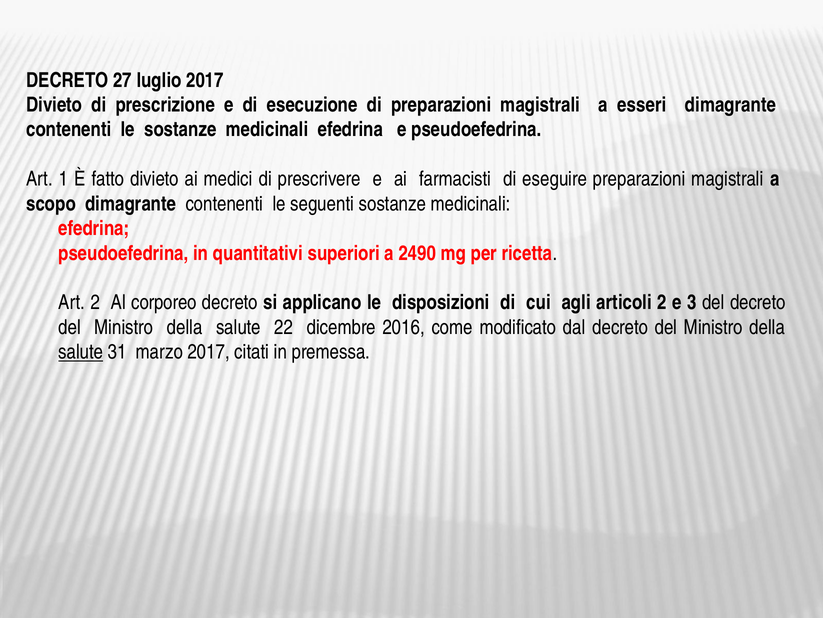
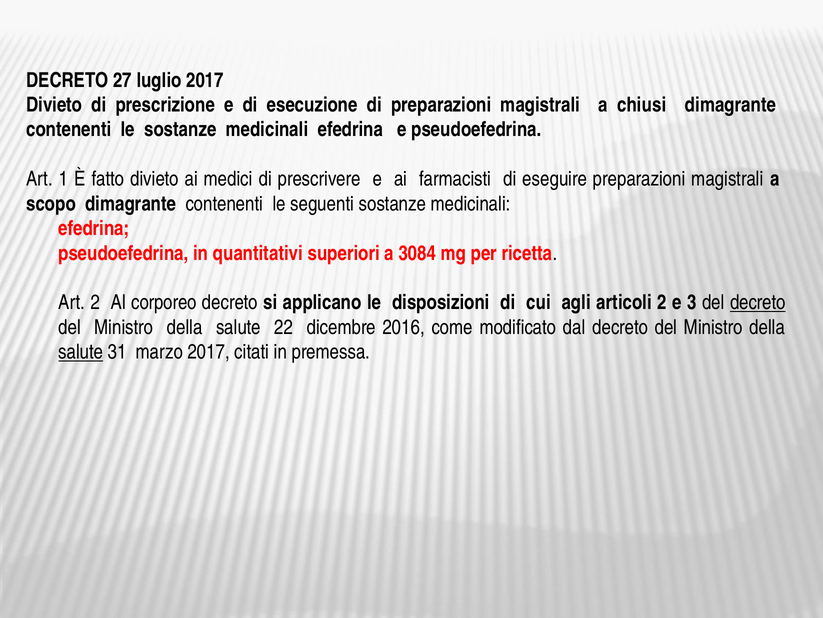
esseri: esseri -> chiusi (642, 105)
2490: 2490 -> 3084 (417, 253)
decreto underline: none -> present (758, 302)
